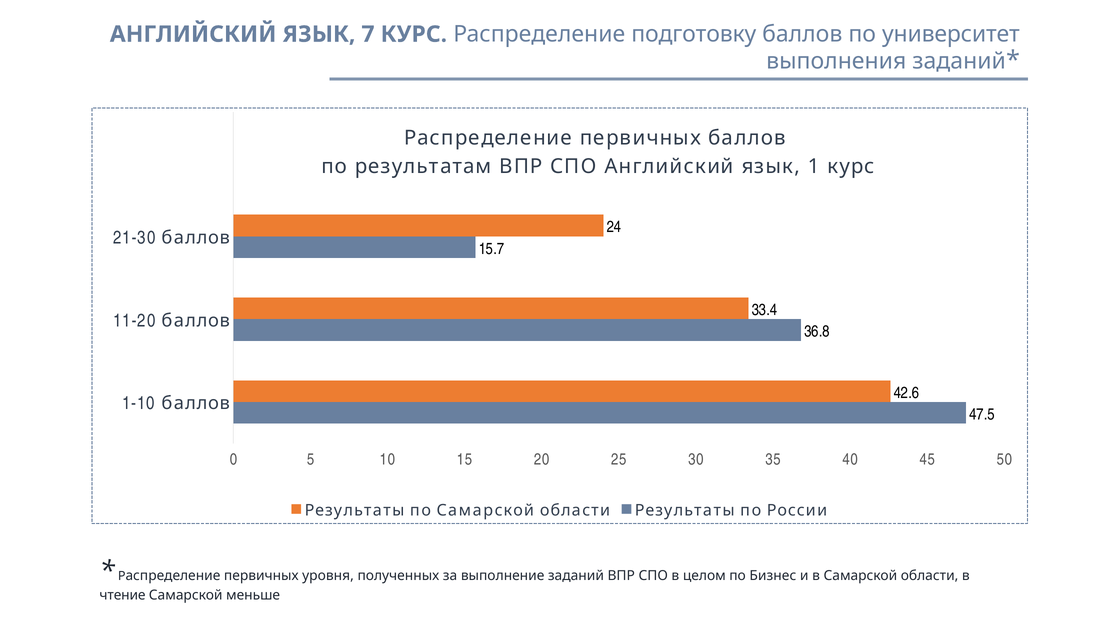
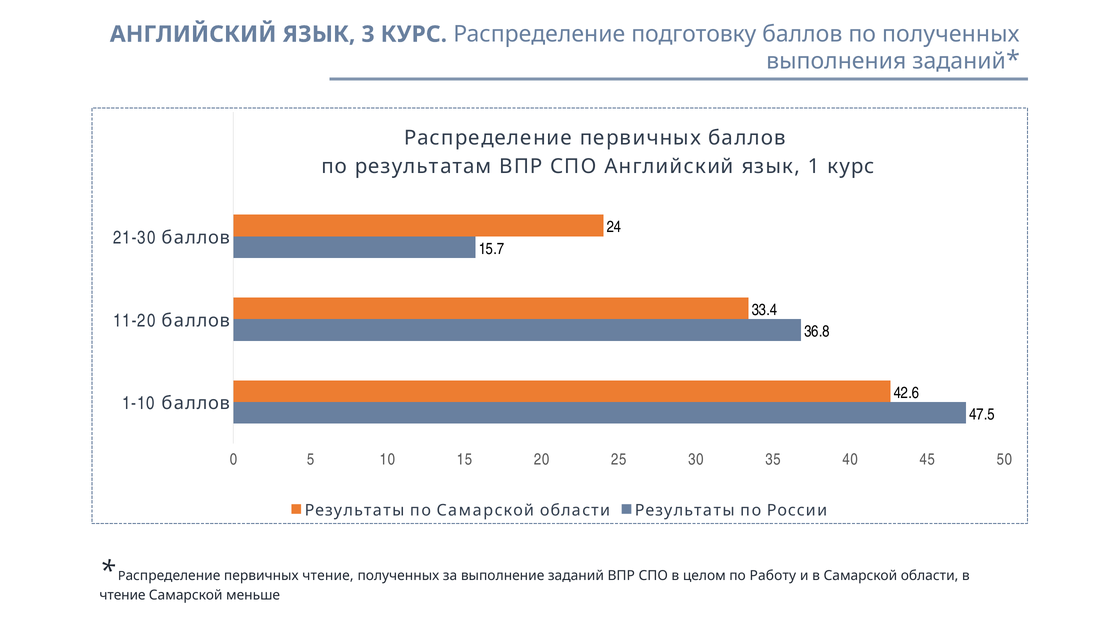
7: 7 -> 3 (368, 34)
по университет: университет -> полученных (951, 34)
первичных уровня: уровня -> чтение (328, 576)
Бизнес: Бизнес -> Работу (773, 576)
